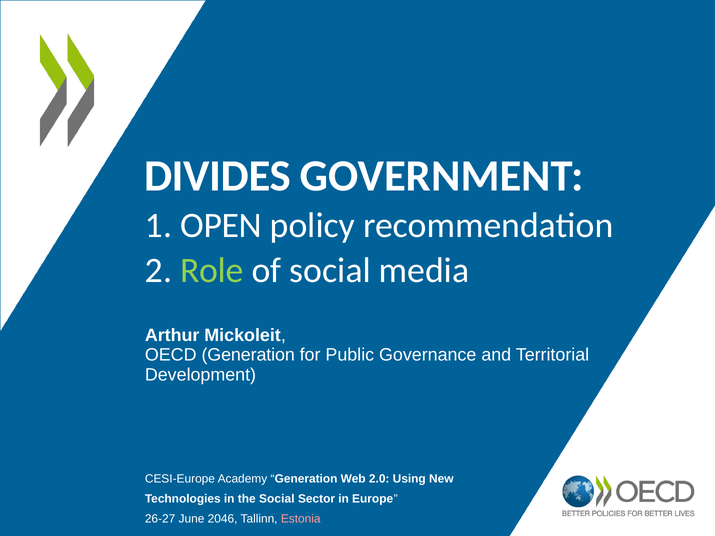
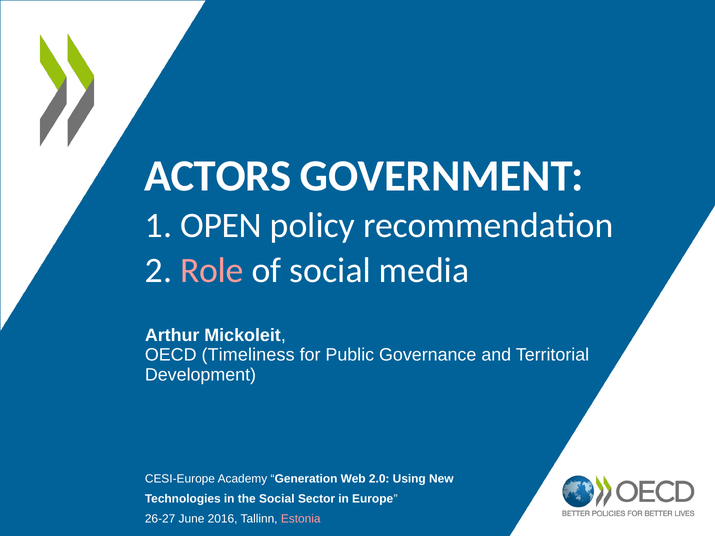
DIVIDES: DIVIDES -> ACTORS (218, 176)
Role colour: light green -> pink (212, 270)
OECD Generation: Generation -> Timeliness (248, 355)
2046: 2046 -> 2016 (223, 519)
